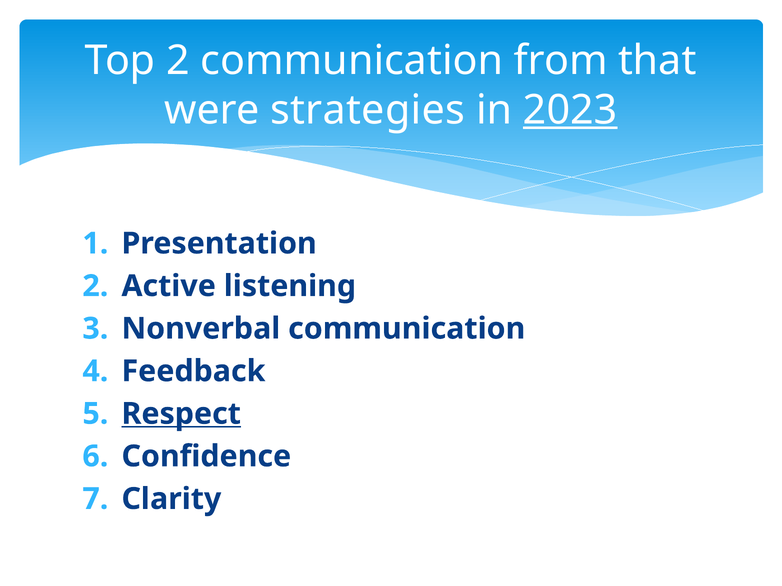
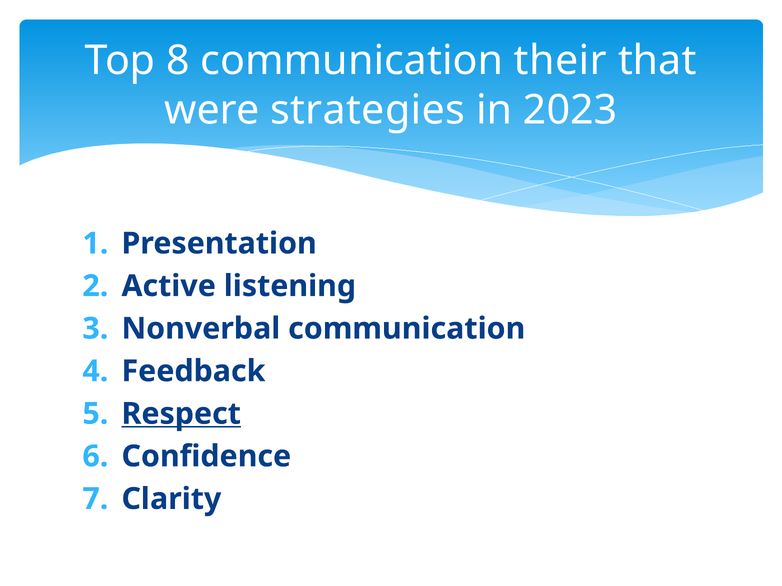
Top 2: 2 -> 8 (178, 61)
from: from -> their (560, 61)
2023 underline: present -> none (570, 110)
